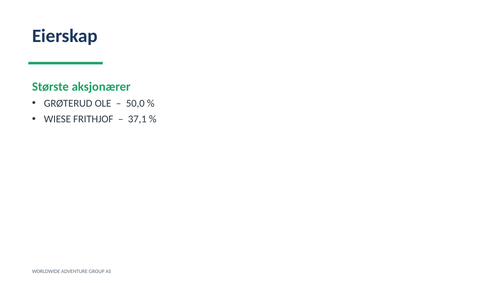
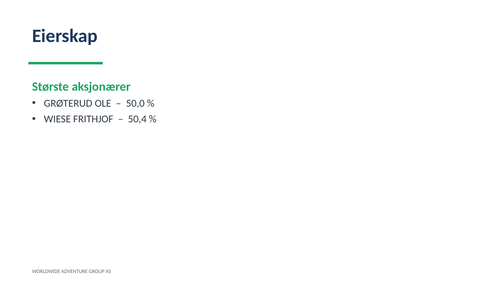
37,1: 37,1 -> 50,4 (137, 119)
